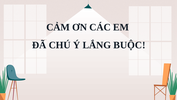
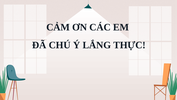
BUỘC: BUỘC -> THỰC (130, 45)
